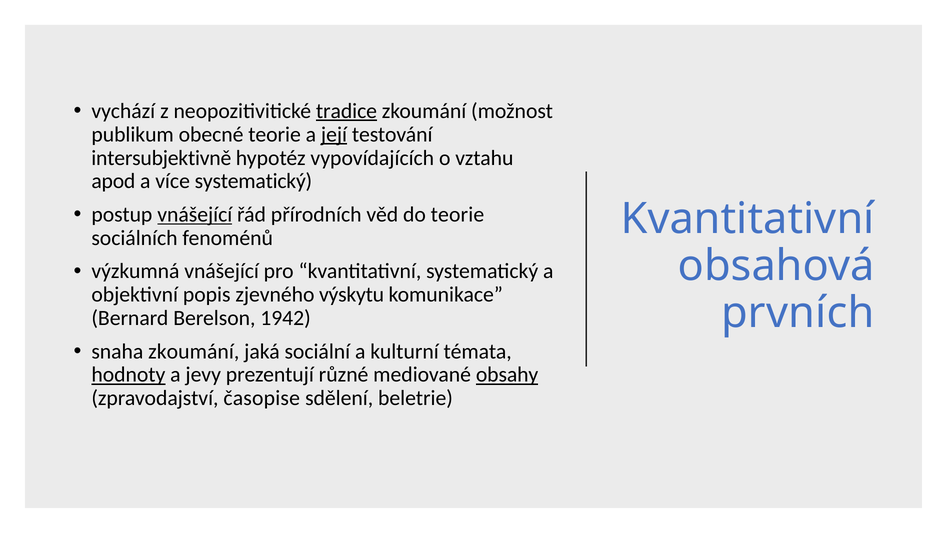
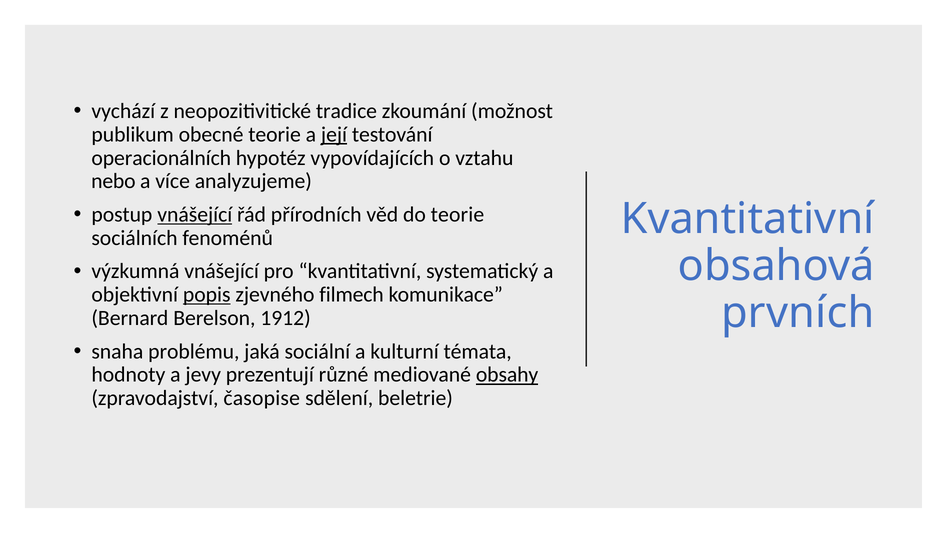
tradice underline: present -> none (346, 111)
intersubjektivně: intersubjektivně -> operacionálních (161, 158)
apod: apod -> nebo (113, 181)
více systematický: systematický -> analyzujeme (253, 181)
popis underline: none -> present (207, 295)
výskytu: výskytu -> filmech (352, 295)
1942: 1942 -> 1912 (286, 318)
snaha zkoumání: zkoumání -> problému (194, 351)
hodnoty underline: present -> none (128, 375)
